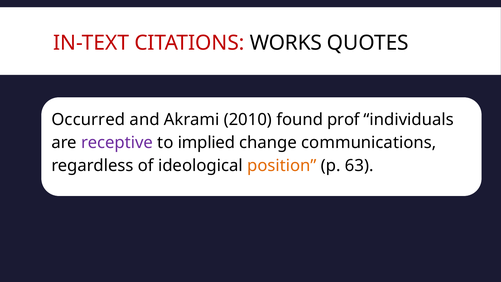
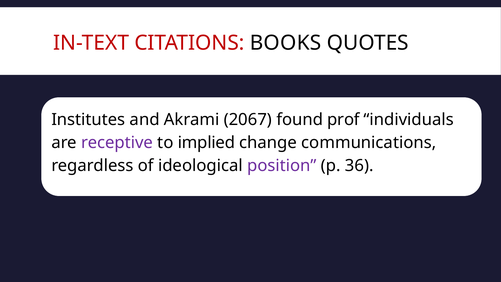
WORKS: WORKS -> BOOKS (286, 43)
Occurred: Occurred -> Institutes (88, 120)
2010: 2010 -> 2067 (248, 120)
position colour: orange -> purple (282, 166)
63: 63 -> 36 (359, 166)
